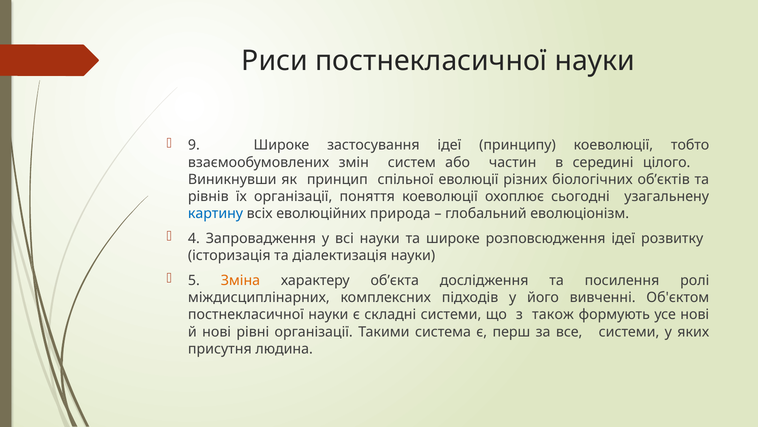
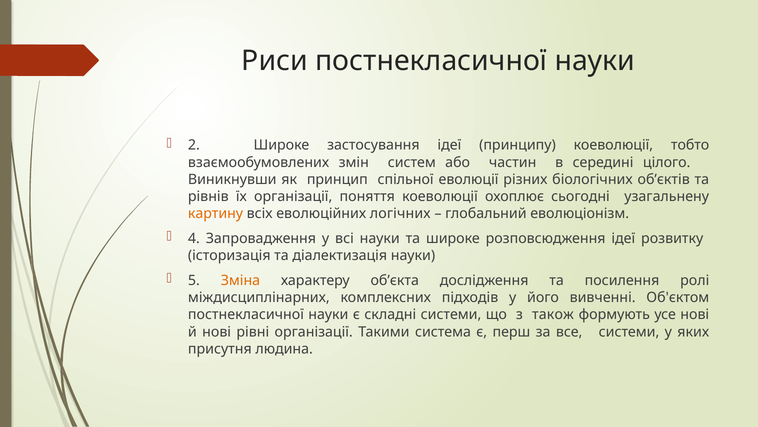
9: 9 -> 2 (194, 145)
картину colour: blue -> orange (216, 213)
природа: природа -> логічних (400, 213)
